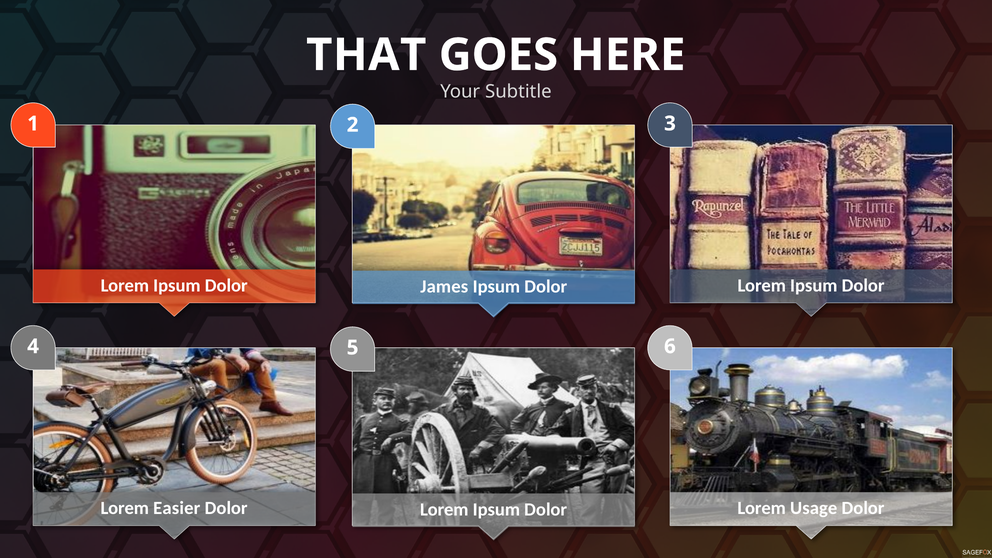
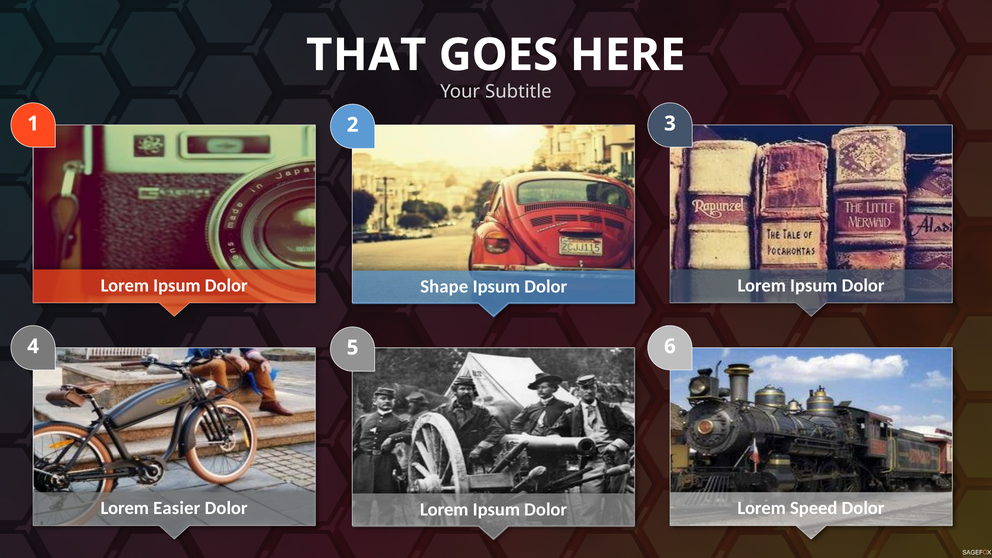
James: James -> Shape (444, 287)
Usage: Usage -> Speed (814, 508)
